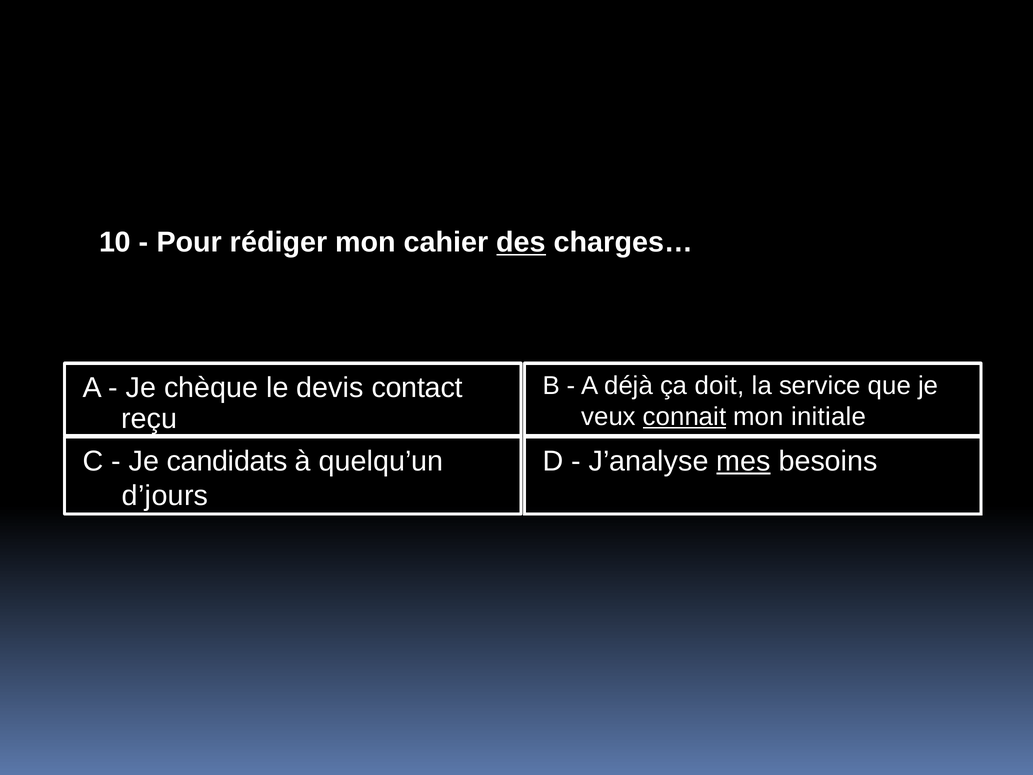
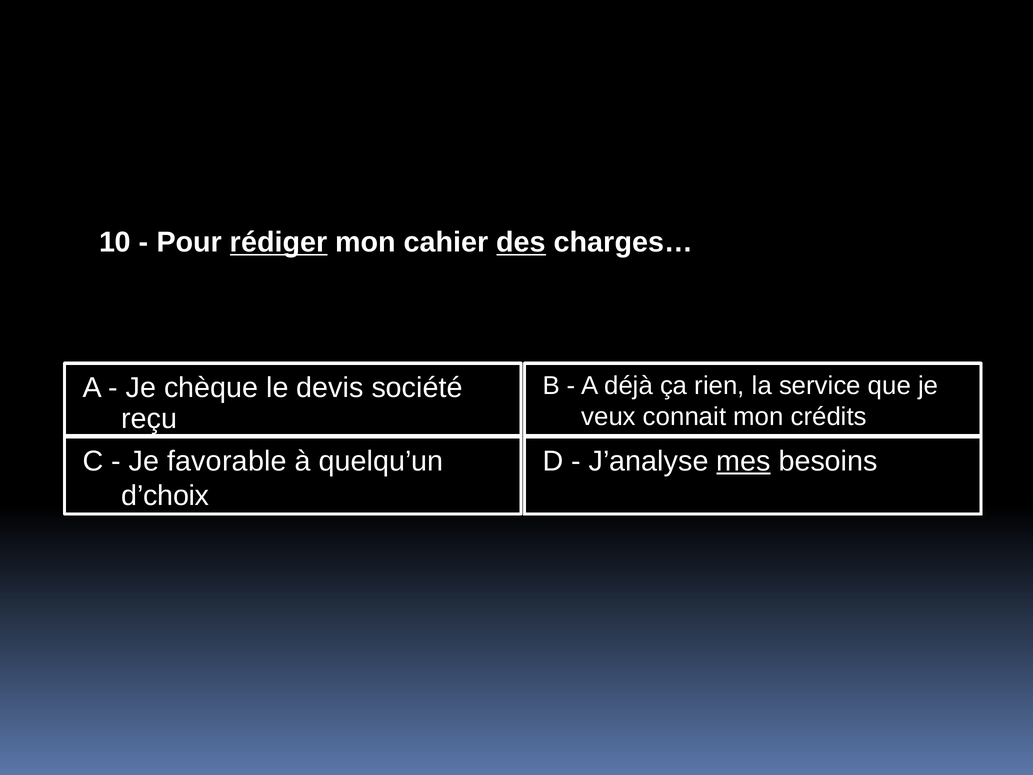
rédiger underline: none -> present (279, 242)
doit: doit -> rien (720, 386)
contact: contact -> société (417, 388)
connait underline: present -> none (685, 417)
initiale: initiale -> crédits (829, 417)
candidats: candidats -> favorable (227, 461)
d’jours: d’jours -> d’choix (165, 495)
